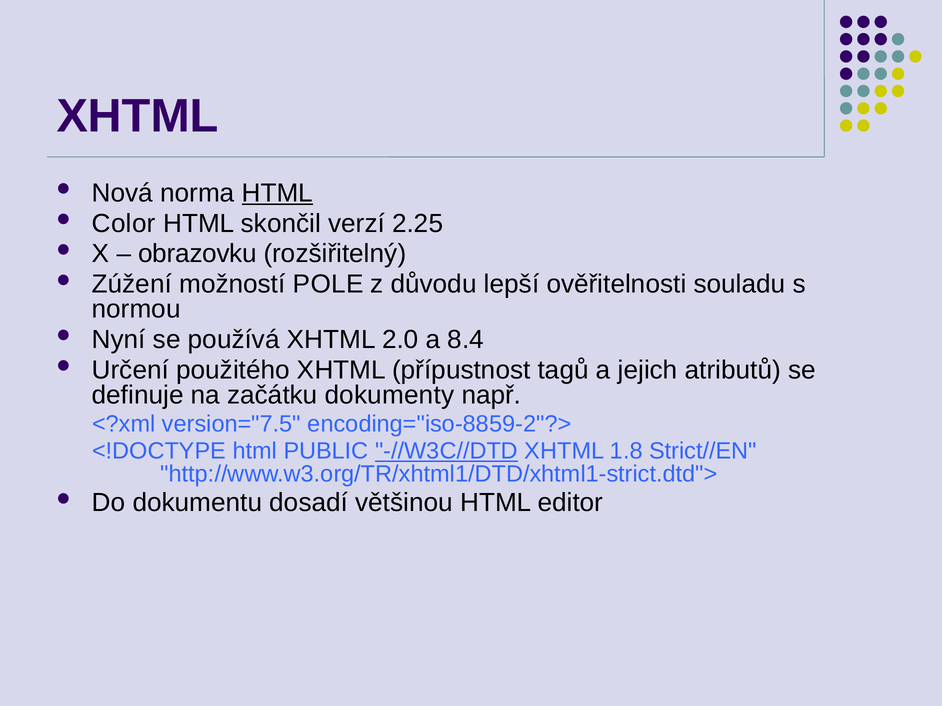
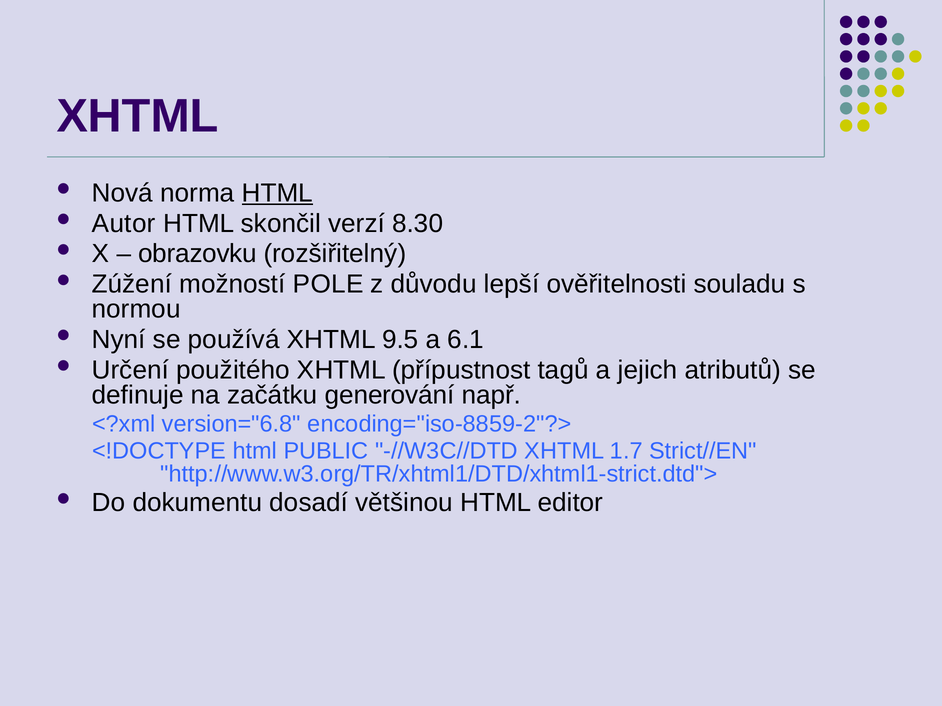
Color: Color -> Autor (124, 224)
2.25: 2.25 -> 8.30 (418, 224)
2.0: 2.0 -> 9.5 (400, 340)
8.4: 8.4 -> 6.1 (466, 340)
dokumenty: dokumenty -> generování (390, 395)
version="7.5: version="7.5 -> version="6.8 (231, 424)
-//W3C//DTD underline: present -> none (446, 452)
1.8: 1.8 -> 1.7 (626, 452)
